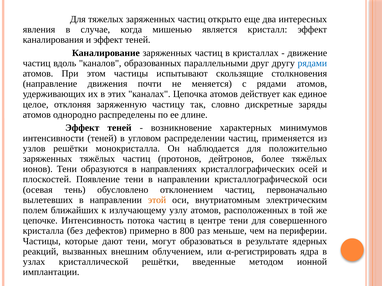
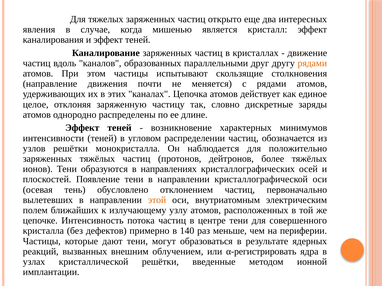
рядами colour: blue -> orange (312, 63)
применяется: применяется -> обозначается (288, 138)
800: 800 -> 140 (187, 231)
